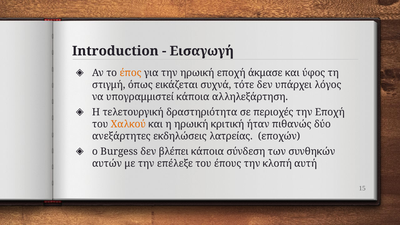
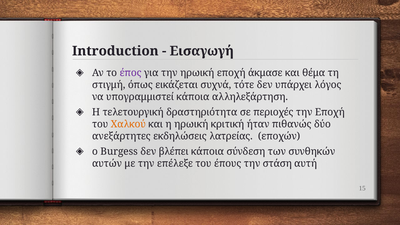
έπος colour: orange -> purple (131, 73)
ύφος: ύφος -> θέμα (314, 73)
κλοπή: κλοπή -> στάση (277, 163)
